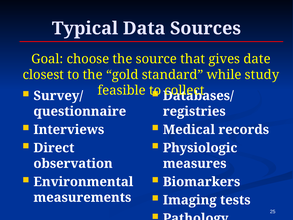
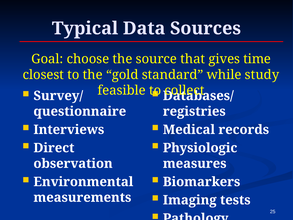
date: date -> time (257, 59)
